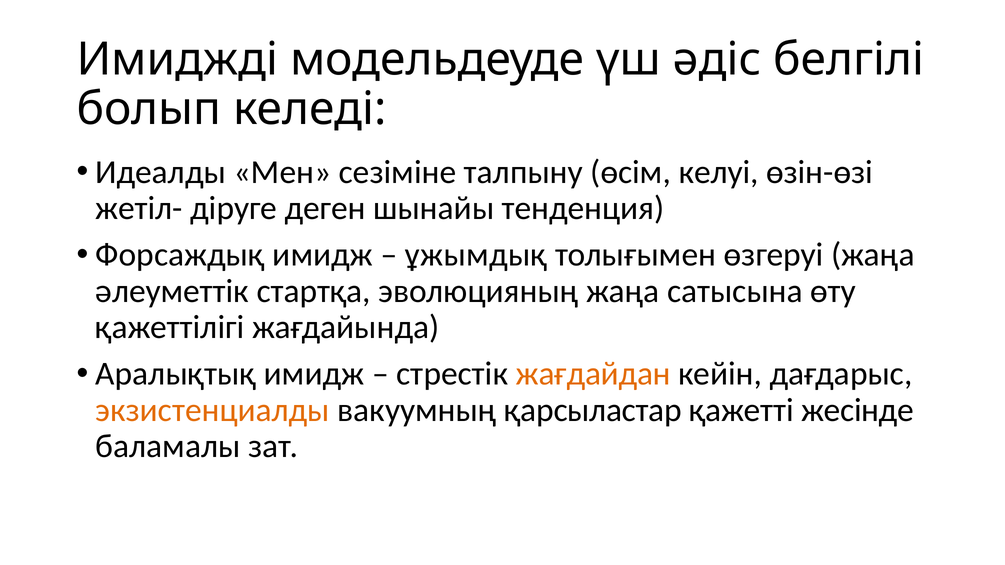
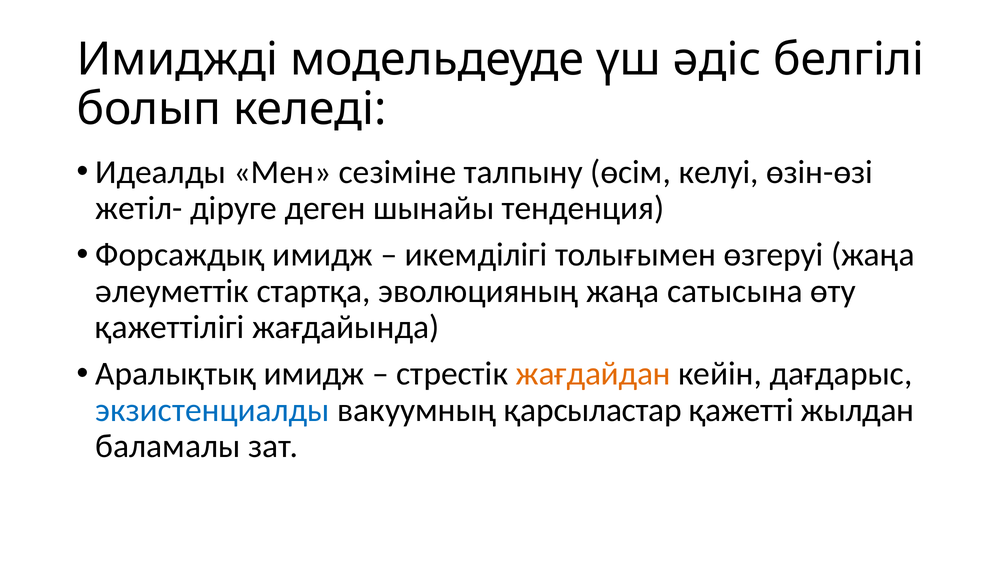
ұжымдық: ұжымдық -> икемділігі (476, 255)
экзистенциалды colour: orange -> blue (213, 410)
жесінде: жесінде -> жылдан (858, 410)
